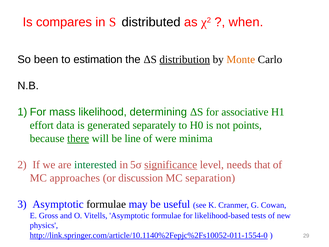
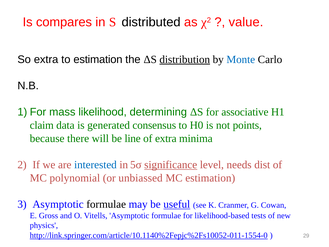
when: when -> value (246, 22)
So been: been -> extra (46, 59)
Monte colour: orange -> blue (241, 59)
effort: effort -> claim (42, 125)
separately: separately -> consensus (154, 125)
there underline: present -> none (78, 138)
of were: were -> extra (166, 138)
interested colour: green -> blue (95, 165)
that: that -> dist (262, 165)
approaches: approaches -> polynomial (75, 178)
discussion: discussion -> unbiassed (141, 178)
MC separation: separation -> estimation (210, 178)
useful underline: none -> present (177, 204)
